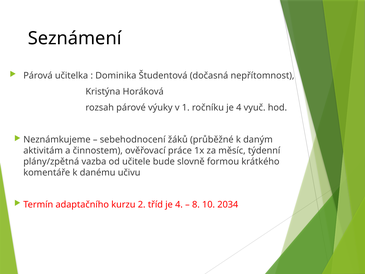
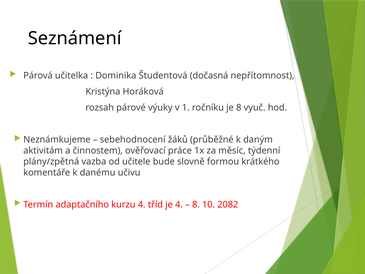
ročníku je 4: 4 -> 8 (239, 107)
kurzu 2: 2 -> 4 (142, 204)
2034: 2034 -> 2082 (228, 204)
